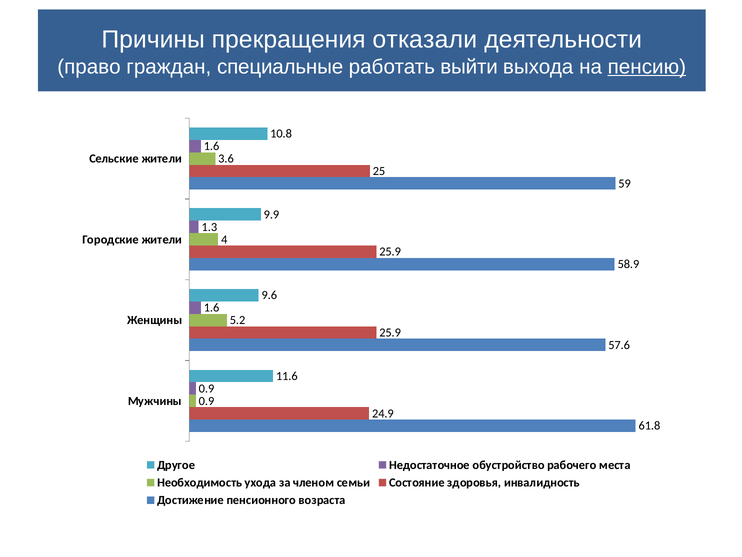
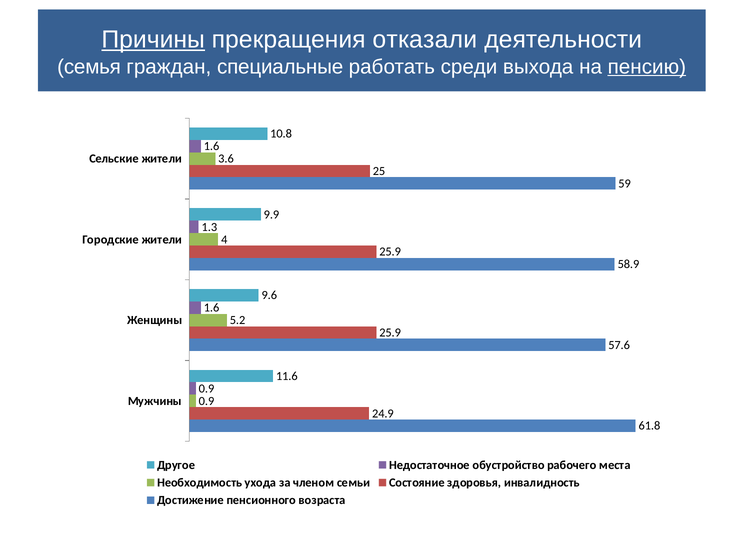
Причины underline: none -> present (153, 40)
право: право -> семья (89, 67)
выйти: выйти -> среди (469, 67)
